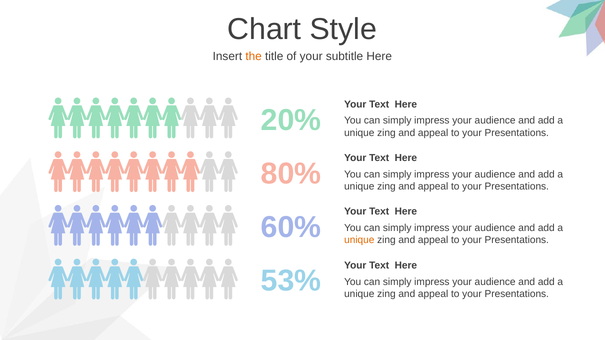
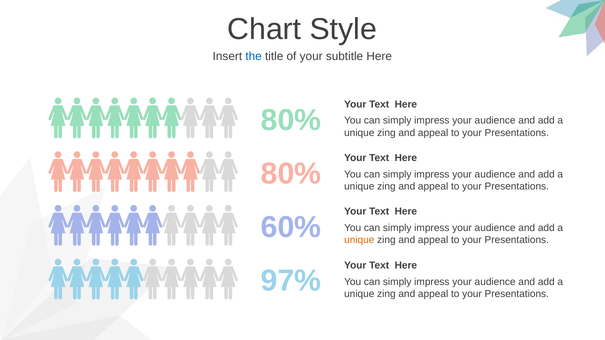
the colour: orange -> blue (254, 57)
20%: 20% -> 80% (291, 120)
53%: 53% -> 97% (291, 281)
